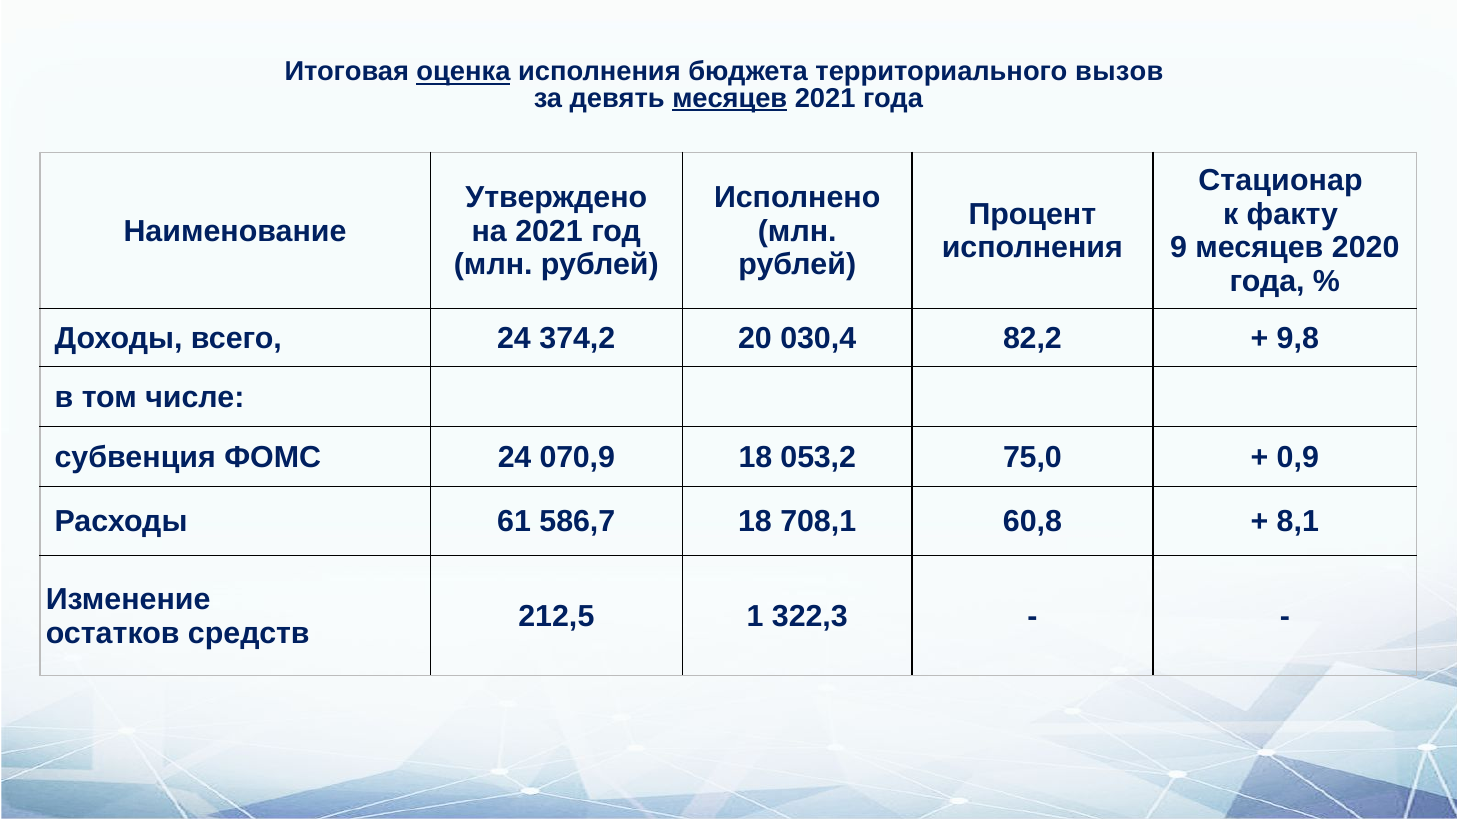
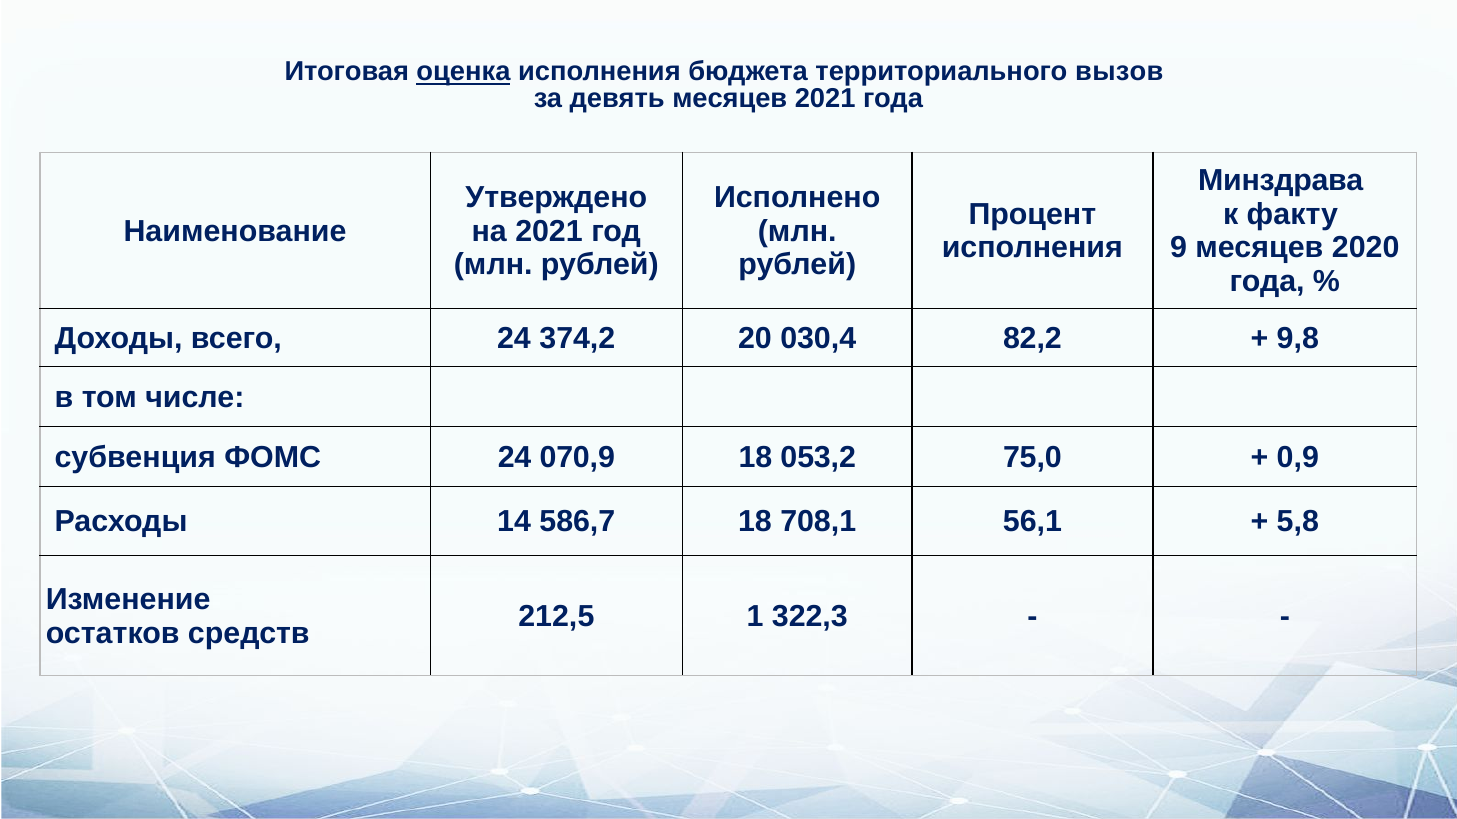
месяцев underline: present -> none (730, 98)
Стационар: Стационар -> Минздрава (1281, 180)
61: 61 -> 14 (514, 522)
60,8: 60,8 -> 56,1 (1032, 522)
8,1: 8,1 -> 5,8 (1298, 522)
